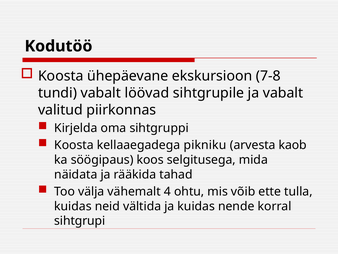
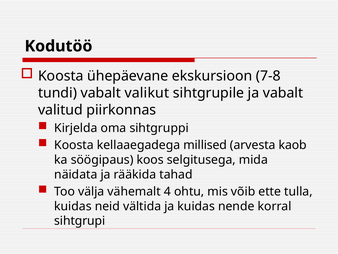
löövad: löövad -> valikut (147, 93)
pikniku: pikniku -> millised (205, 145)
